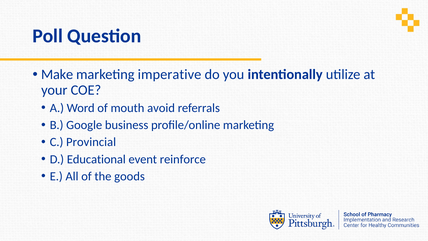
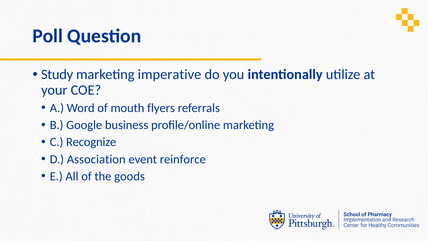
Make: Make -> Study (57, 74)
avoid: avoid -> flyers (161, 108)
Provincial: Provincial -> Recognize (91, 142)
Educational: Educational -> Association (96, 159)
